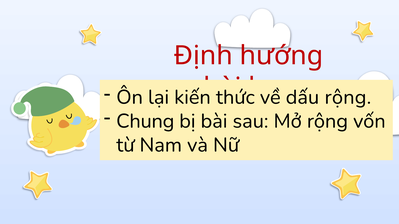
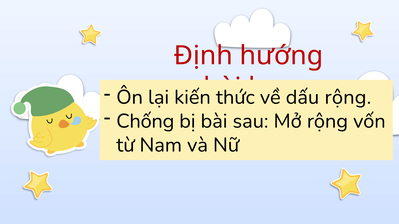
Chung: Chung -> Chống (145, 121)
